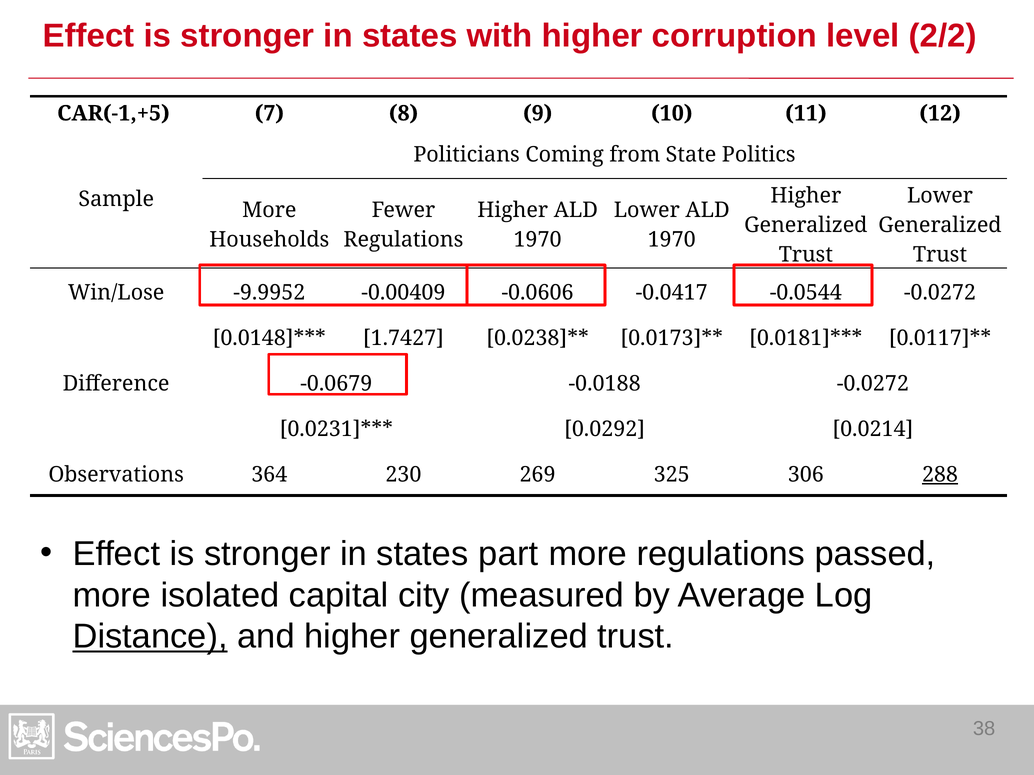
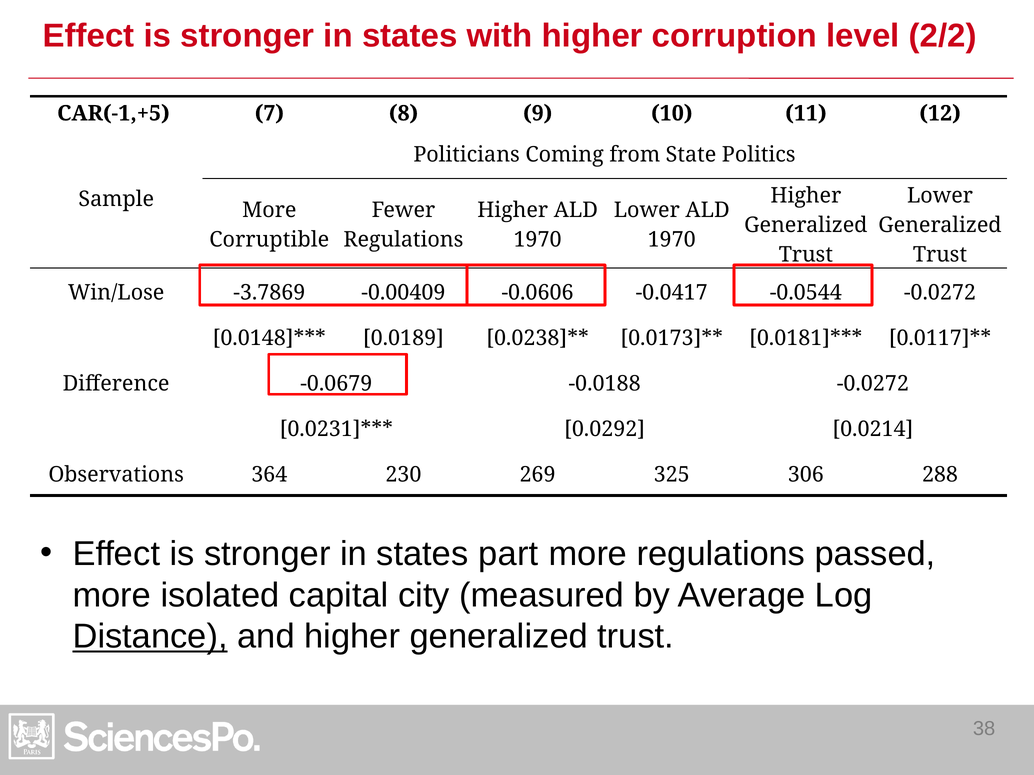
Households: Households -> Corruptible (269, 240)
-9.9952: -9.9952 -> -3.7869 (269, 293)
1.7427: 1.7427 -> 0.0189 (403, 338)
288 underline: present -> none (940, 475)
